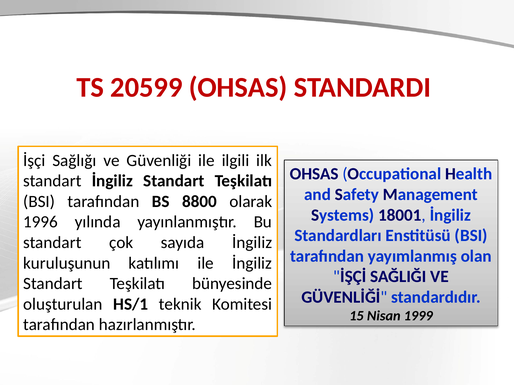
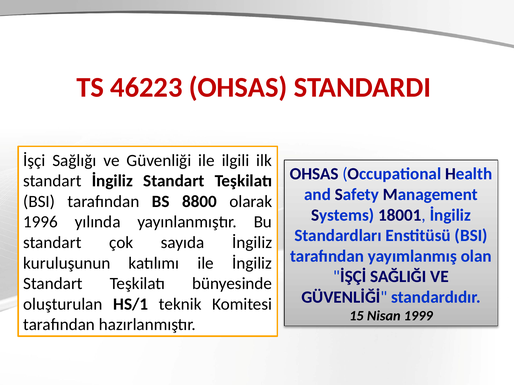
20599: 20599 -> 46223 (146, 88)
